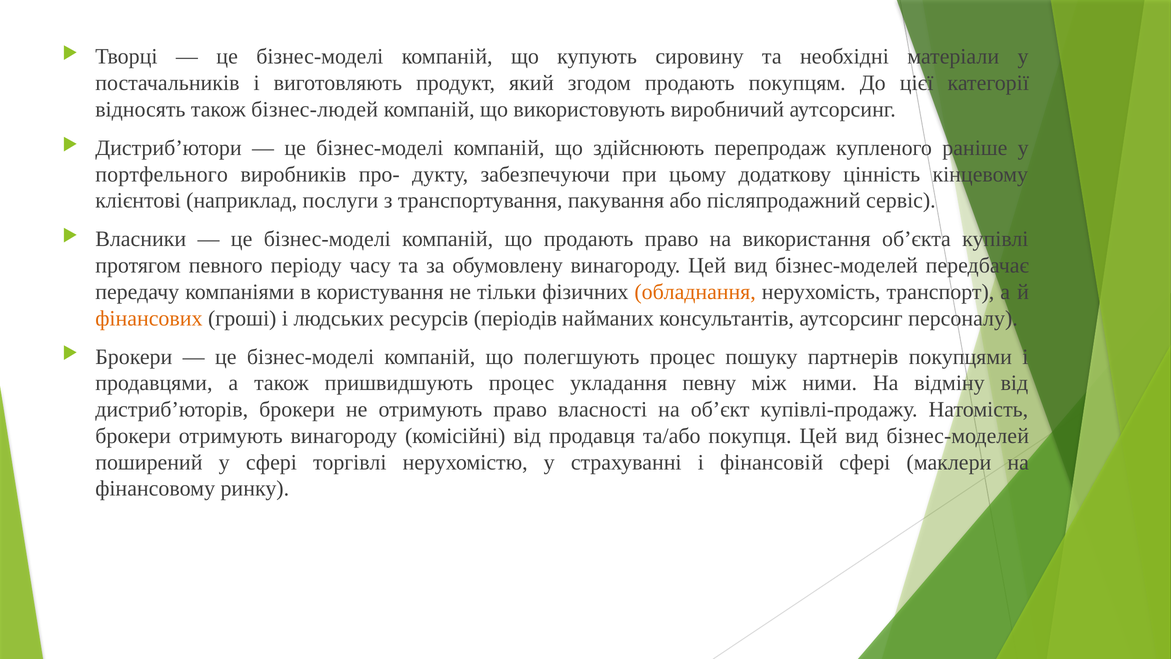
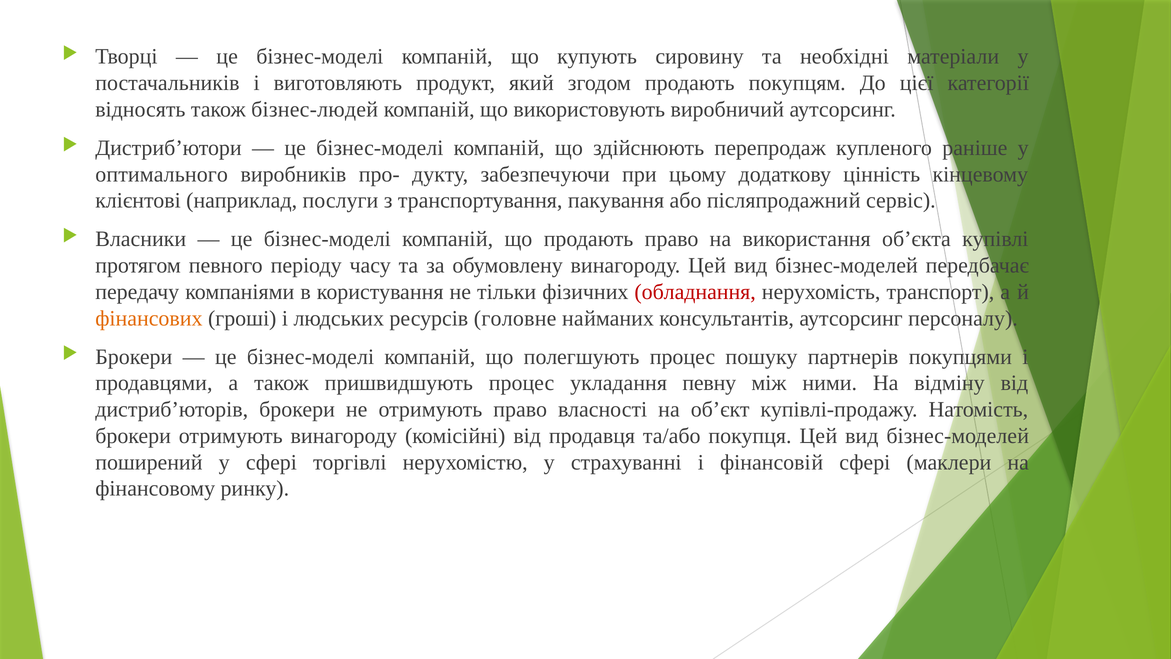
портфельного: портфельного -> оптимального (162, 174)
обладнання colour: orange -> red (695, 292)
періодів: періодів -> головне (515, 318)
